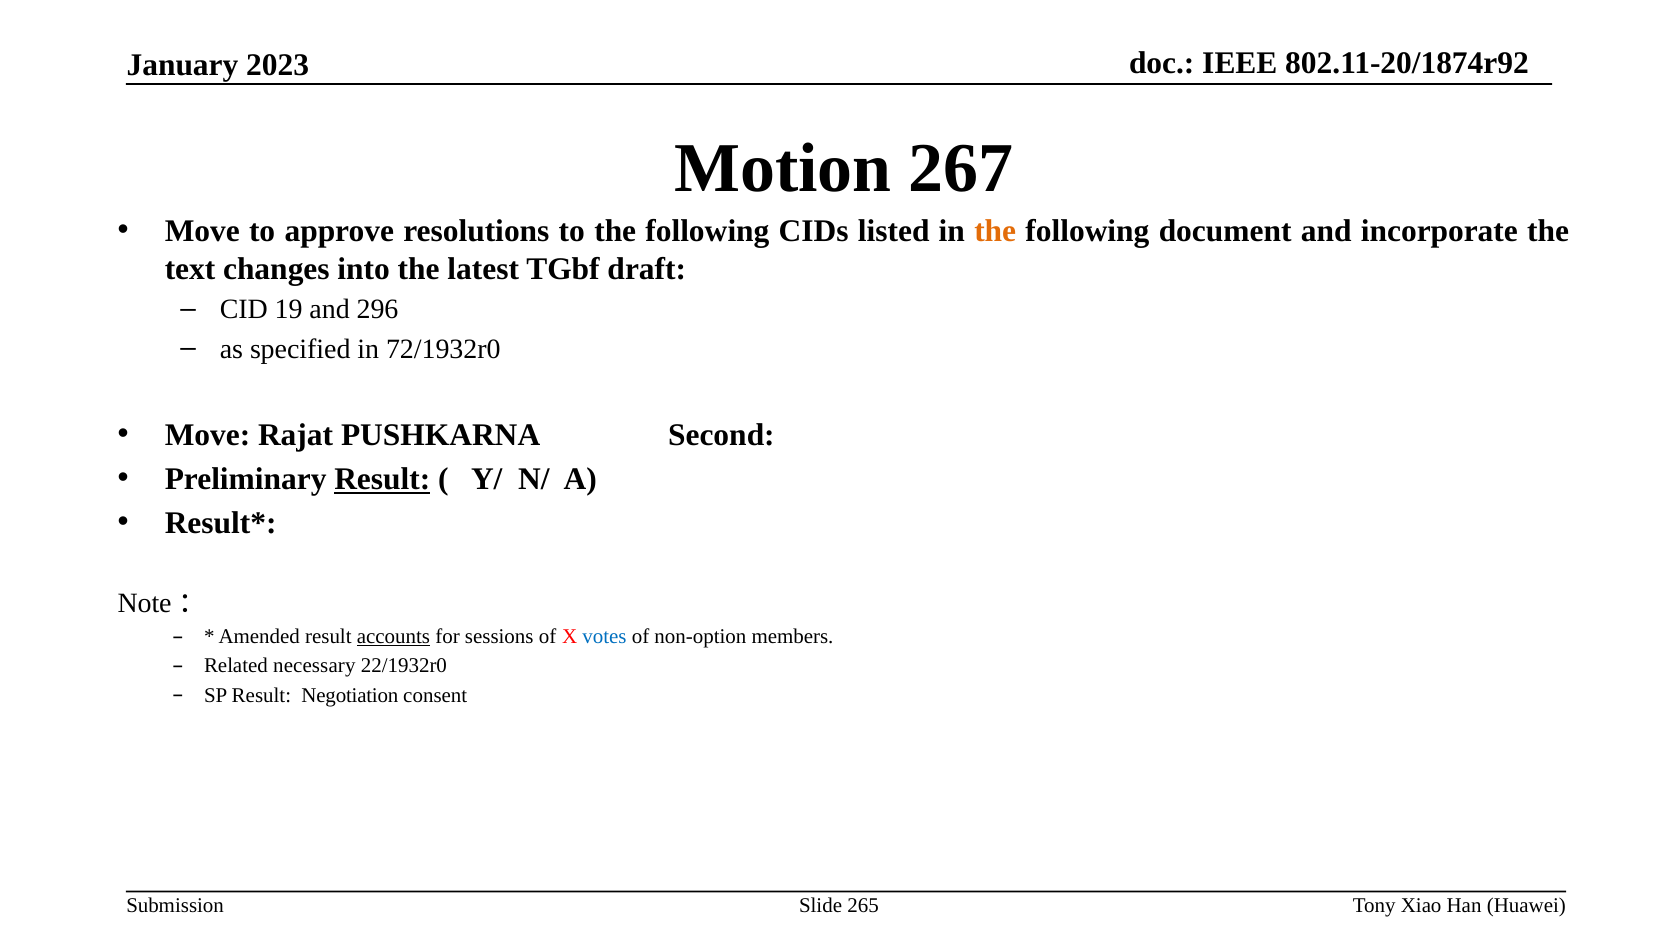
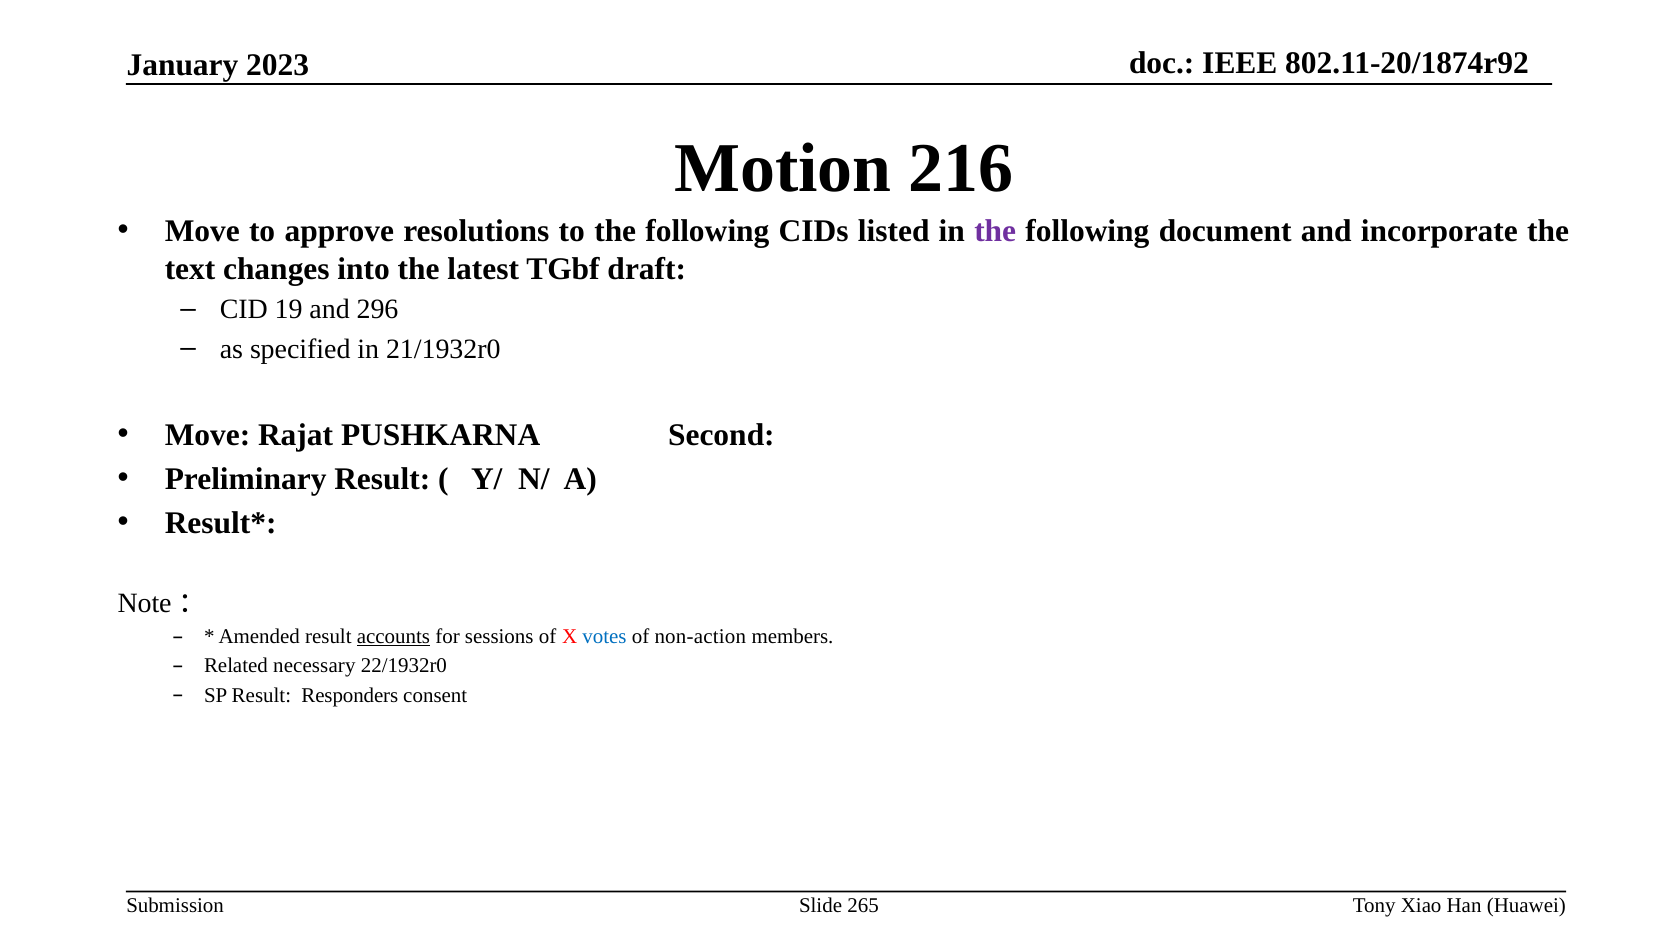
267: 267 -> 216 (961, 168)
the colour: orange -> purple (995, 231)
72/1932r0: 72/1932r0 -> 21/1932r0 (443, 349)
Result underline: present -> none (382, 479)
non-option: non-option -> non-action (700, 636)
Negotiation: Negotiation -> Responders (350, 695)
